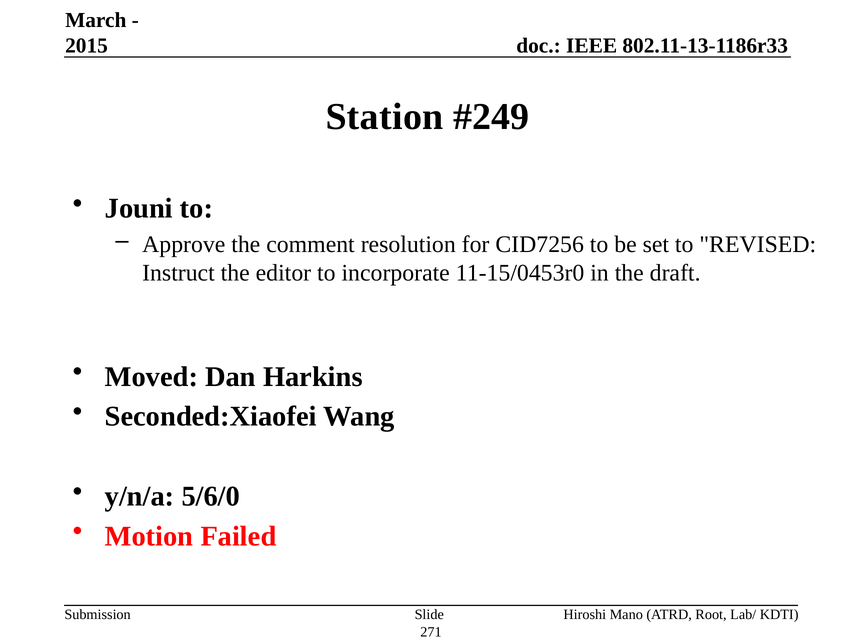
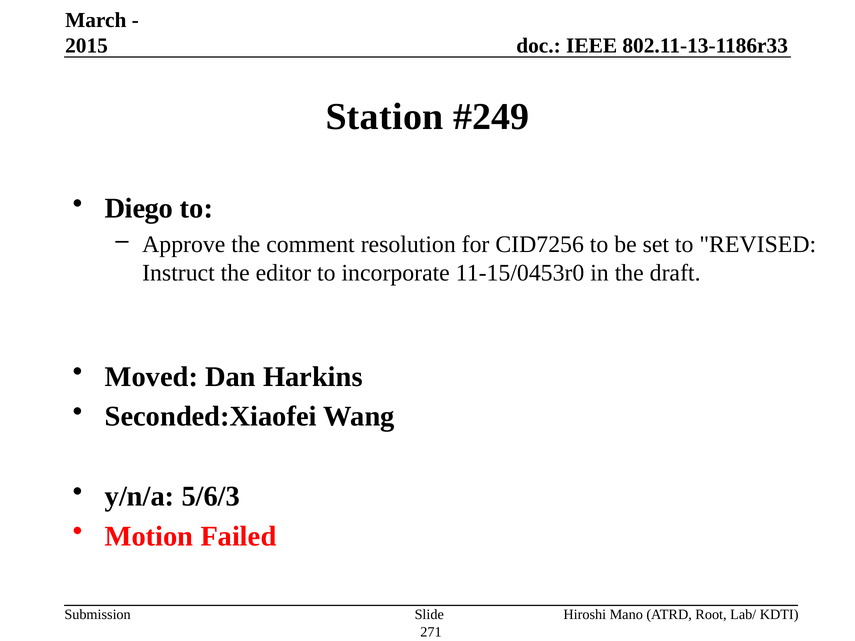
Jouni: Jouni -> Diego (139, 209)
5/6/0: 5/6/0 -> 5/6/3 (211, 496)
